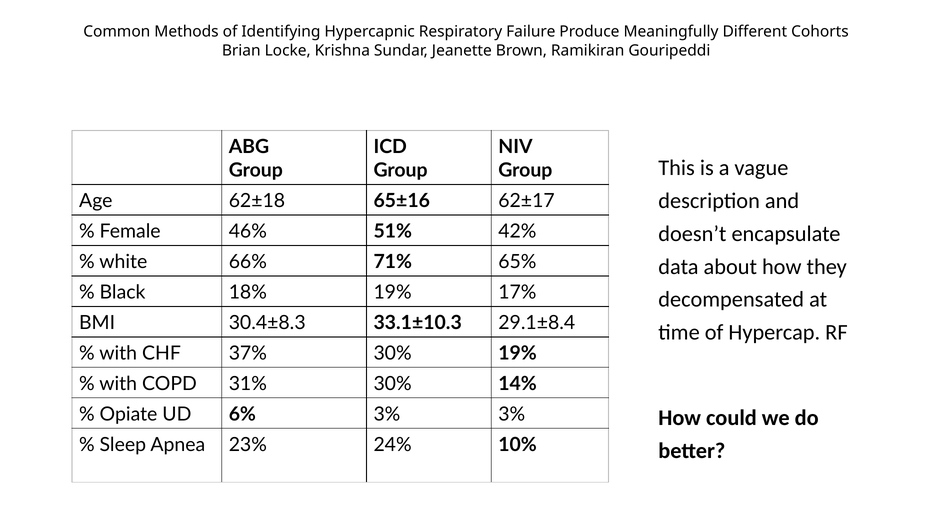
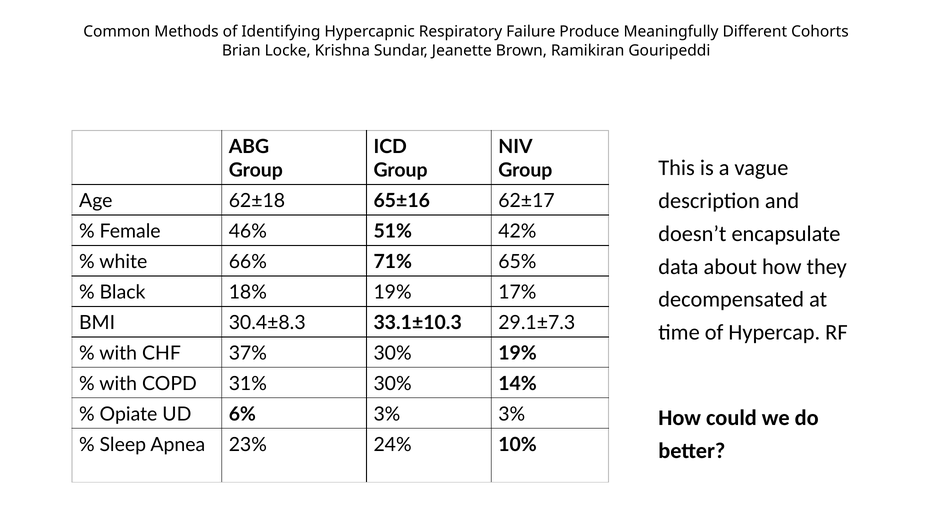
29.1±8.4: 29.1±8.4 -> 29.1±7.3 (537, 323)
